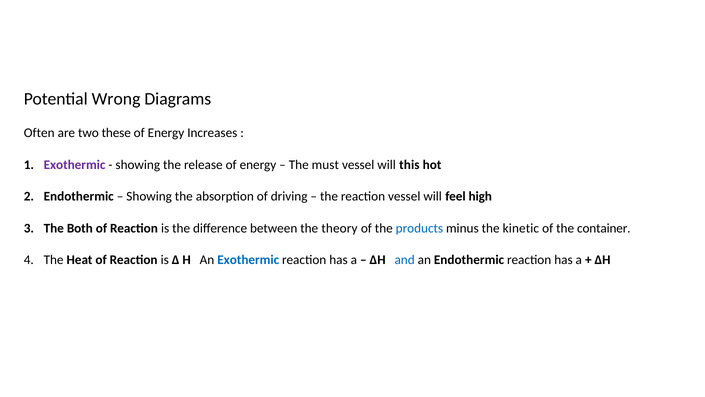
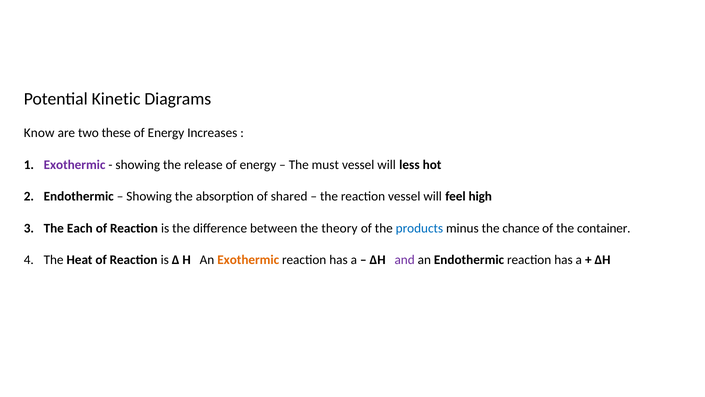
Wrong: Wrong -> Kinetic (116, 99)
Often: Often -> Know (39, 133)
this: this -> less (409, 165)
driving: driving -> shared (289, 196)
Both: Both -> Each (80, 228)
kinetic: kinetic -> chance (521, 228)
Exothermic colour: blue -> orange (248, 260)
and colour: blue -> purple (405, 260)
